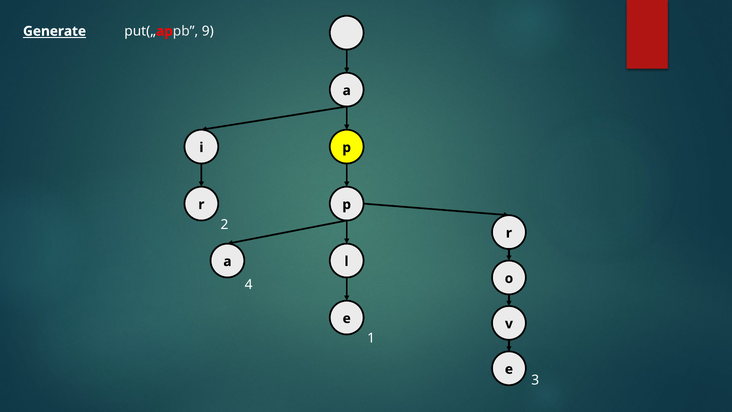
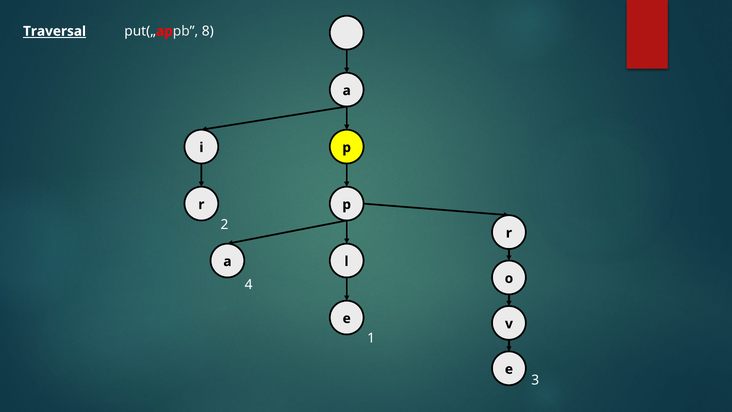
9: 9 -> 8 (208, 31)
Generate: Generate -> Traversal (55, 31)
